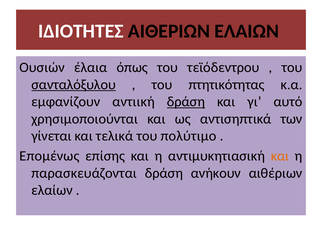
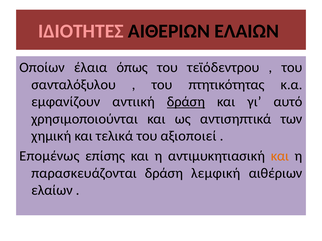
ΙΔΙΟΤΗΤΕΣ colour: white -> pink (81, 31)
Ουσιών: Ουσιών -> Οποίων (42, 68)
σανταλόξυλου underline: present -> none (74, 85)
γίνεται: γίνεται -> χημική (51, 136)
πολύτιμο: πολύτιμο -> αξιοποιεί (189, 136)
ανήκουν: ανήκουν -> λεμφική (216, 173)
